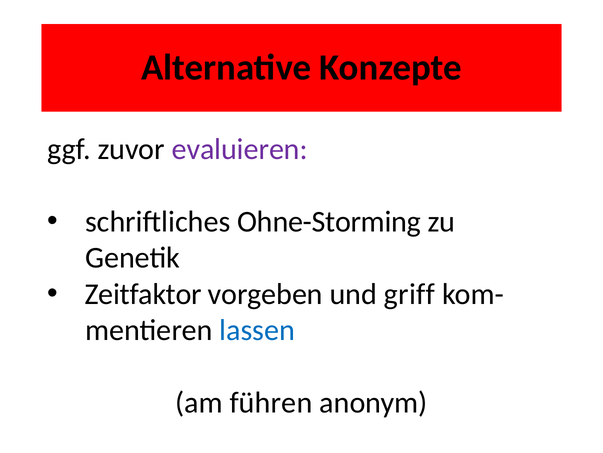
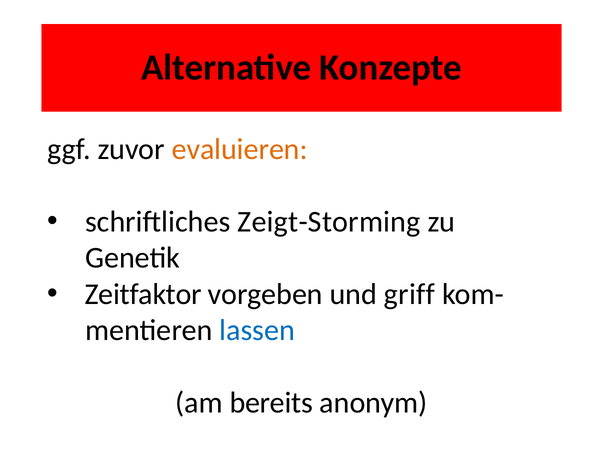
evaluieren colour: purple -> orange (240, 149)
Ohne-Storming: Ohne-Storming -> Zeigt-Storming (329, 221)
führen: führen -> bereits (271, 402)
